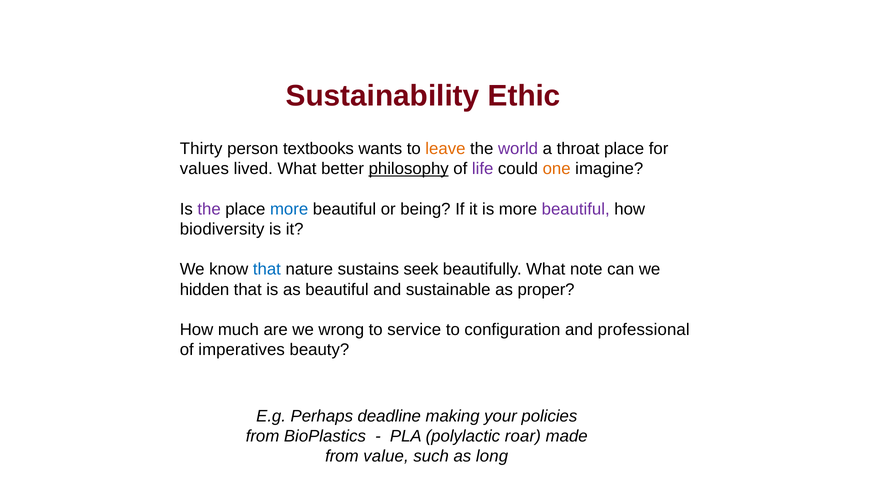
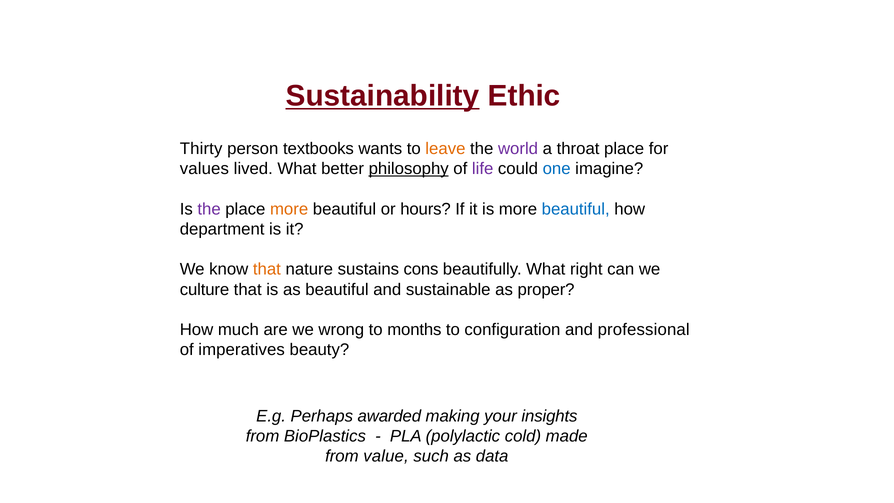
Sustainability underline: none -> present (383, 96)
one colour: orange -> blue (557, 169)
more colour: blue -> orange (289, 209)
being: being -> hours (426, 209)
beautiful colour: purple -> blue (576, 209)
biodiversity: biodiversity -> department (222, 229)
that colour: blue -> orange (267, 269)
seek: seek -> cons (421, 269)
note: note -> right (586, 269)
hidden: hidden -> culture (205, 289)
service: service -> months (414, 330)
deadline: deadline -> awarded (389, 416)
policies: policies -> insights (549, 416)
roar: roar -> cold (523, 436)
long: long -> data (492, 456)
